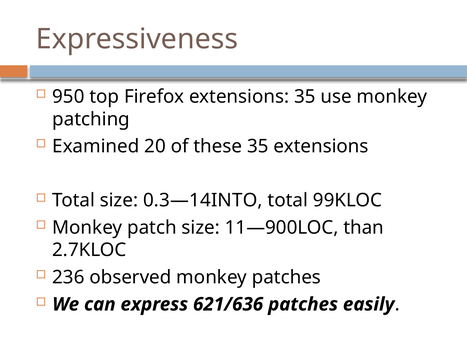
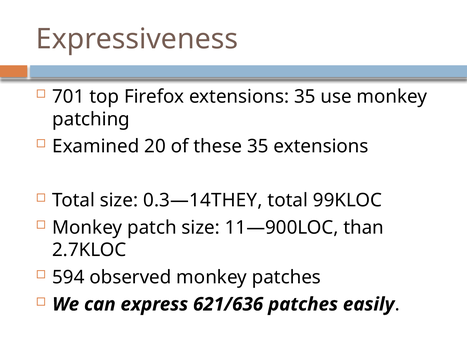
950: 950 -> 701 (68, 97)
0.3—14INTO: 0.3—14INTO -> 0.3—14THEY (203, 201)
236: 236 -> 594 (68, 277)
